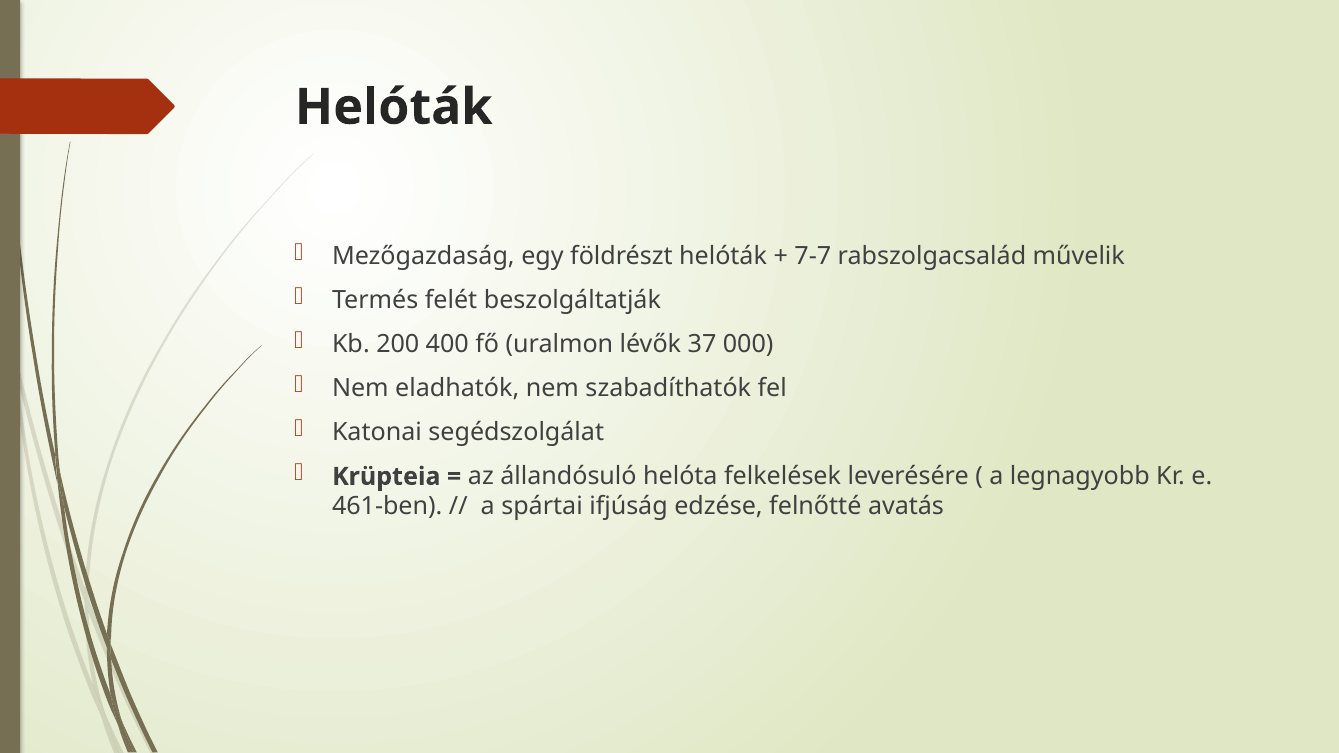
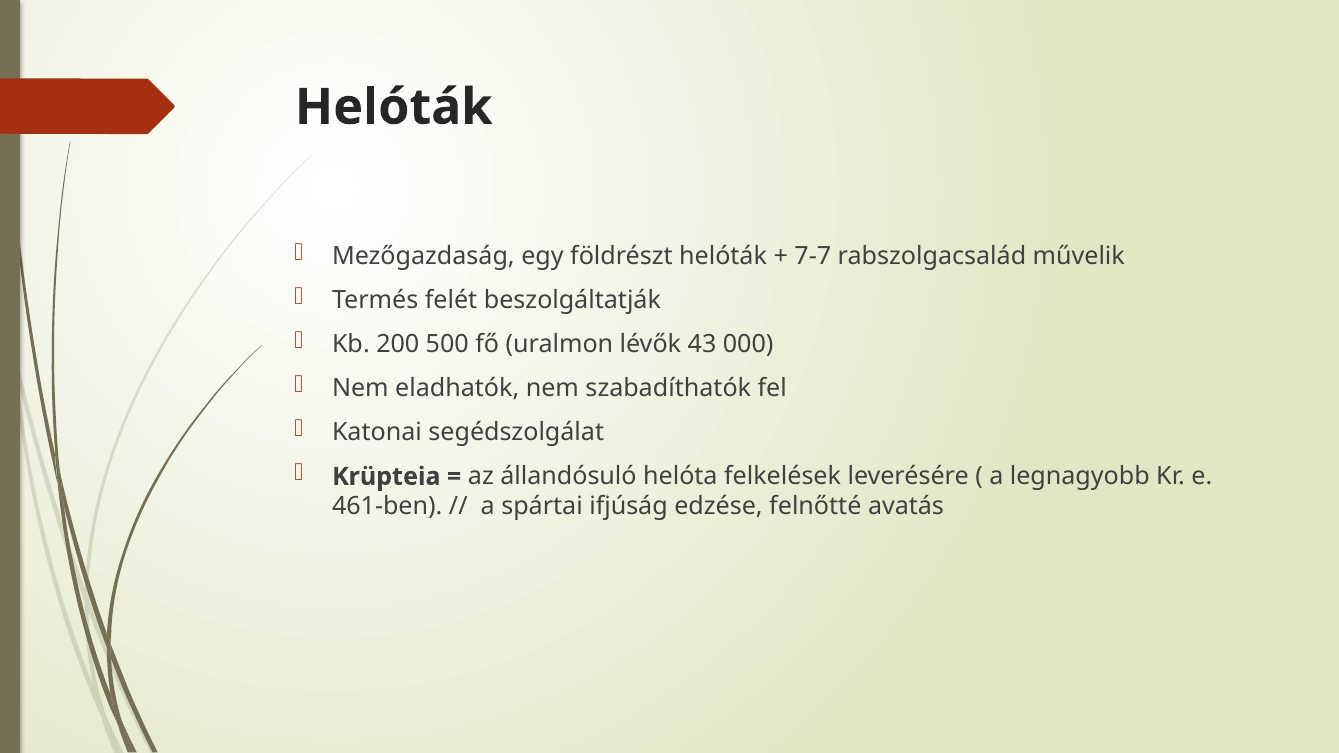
400: 400 -> 500 (447, 344)
37: 37 -> 43 (702, 344)
